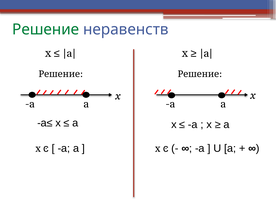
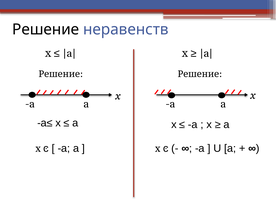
Решение colour: green -> black (46, 29)
